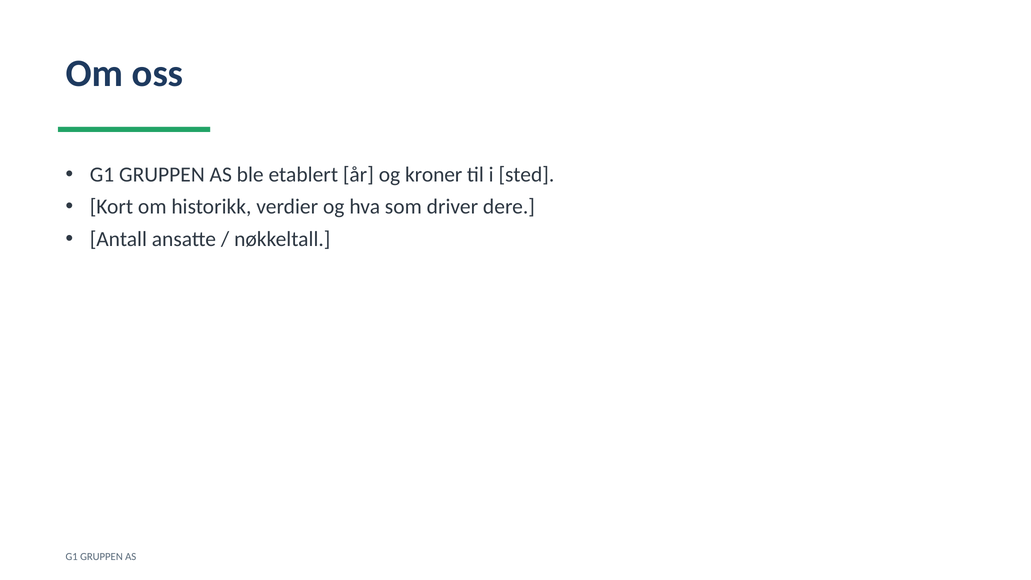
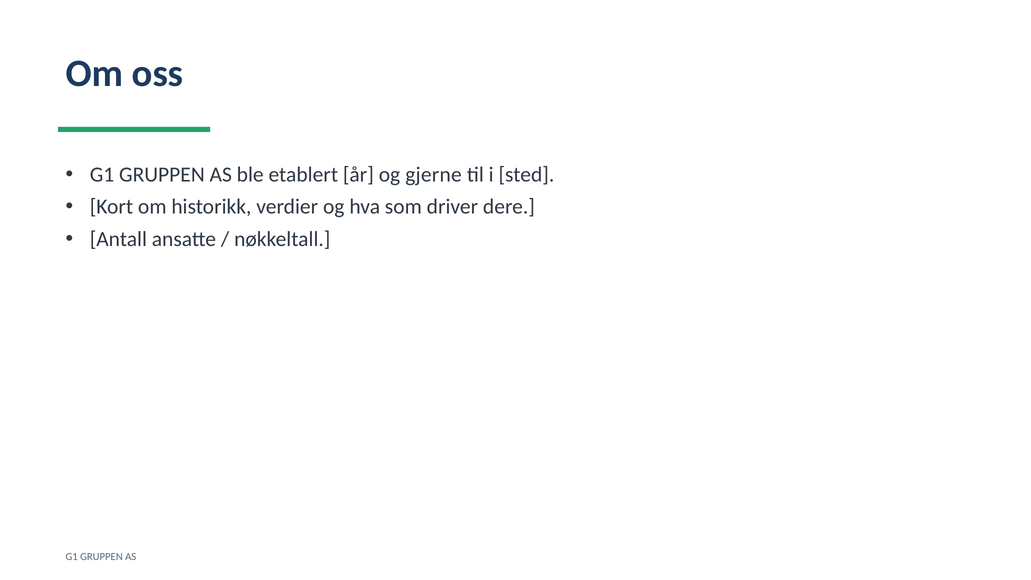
kroner: kroner -> gjerne (433, 175)
